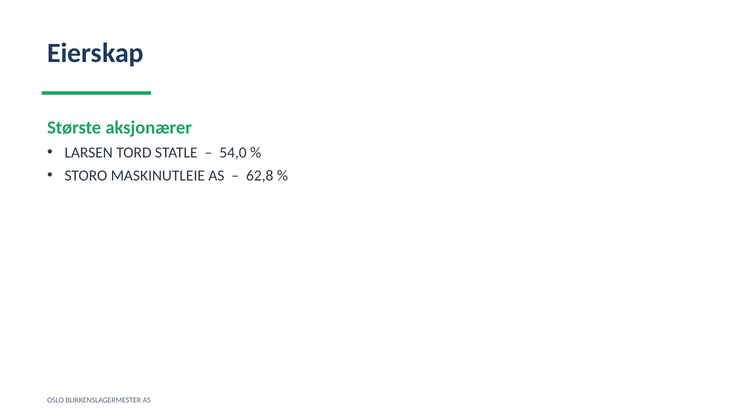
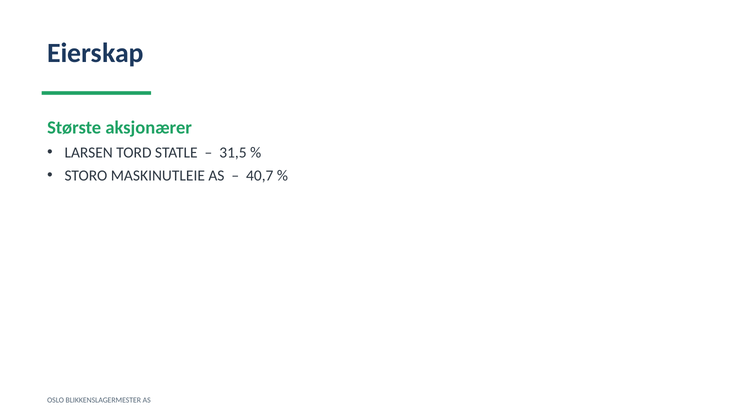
54,0: 54,0 -> 31,5 (233, 152)
62,8: 62,8 -> 40,7 (260, 176)
